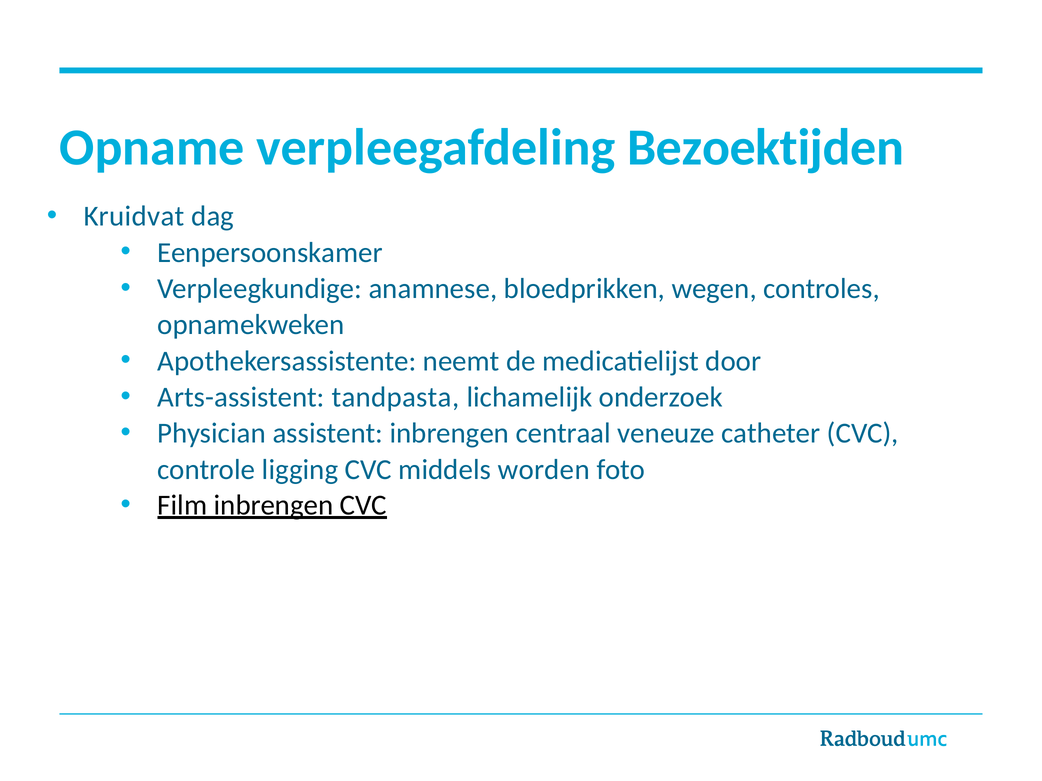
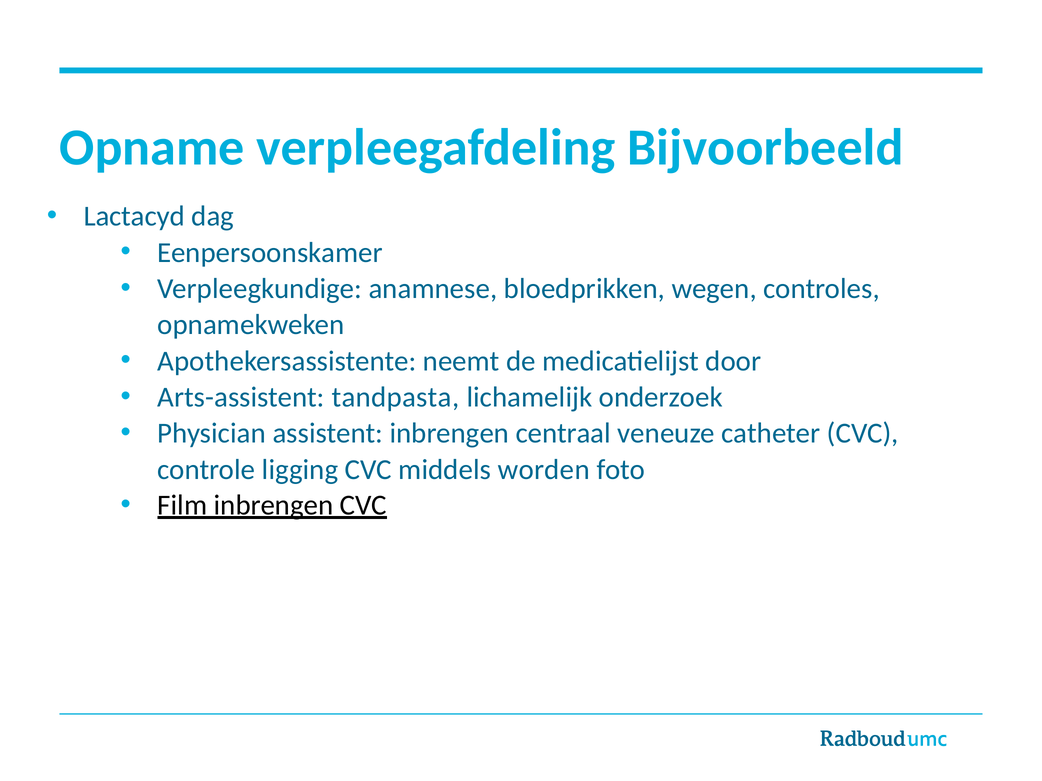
Bezoektijden: Bezoektijden -> Bijvoorbeeld (765, 148)
Kruidvat: Kruidvat -> Lactacyd (134, 217)
